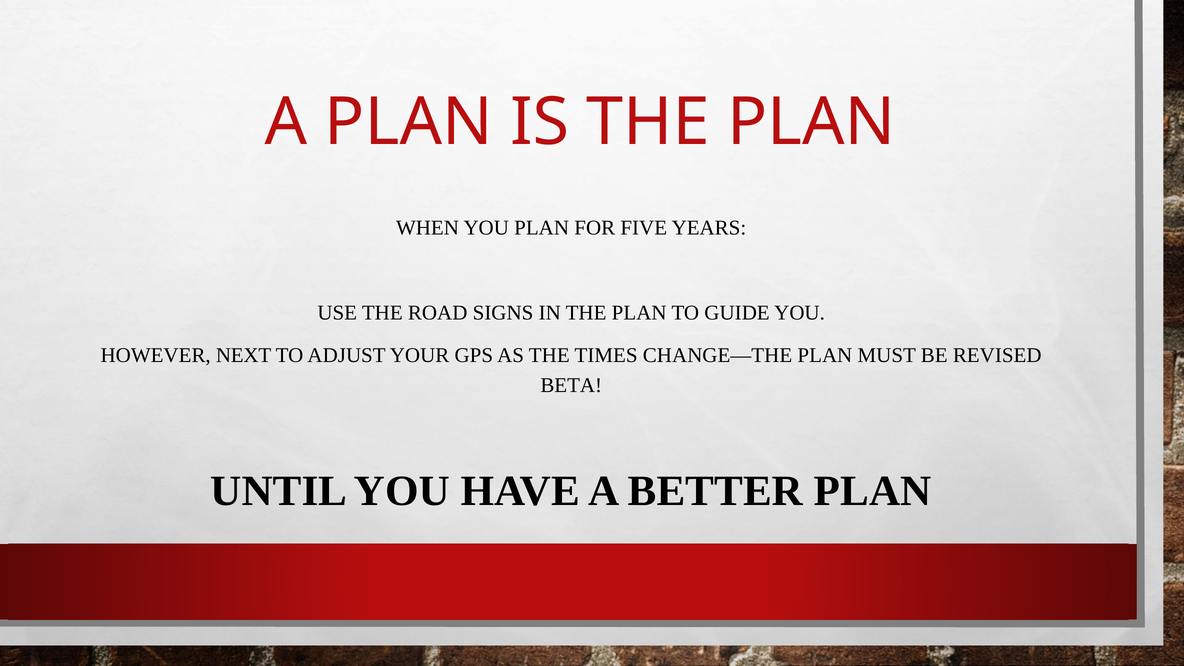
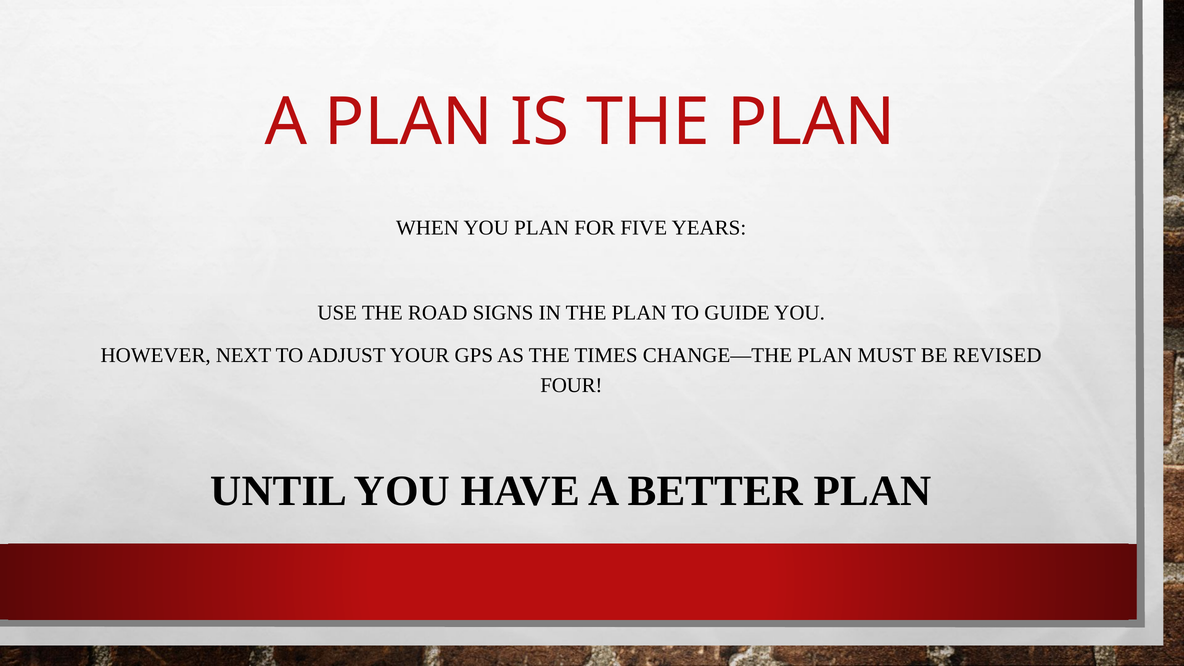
BETA: BETA -> FOUR (571, 386)
